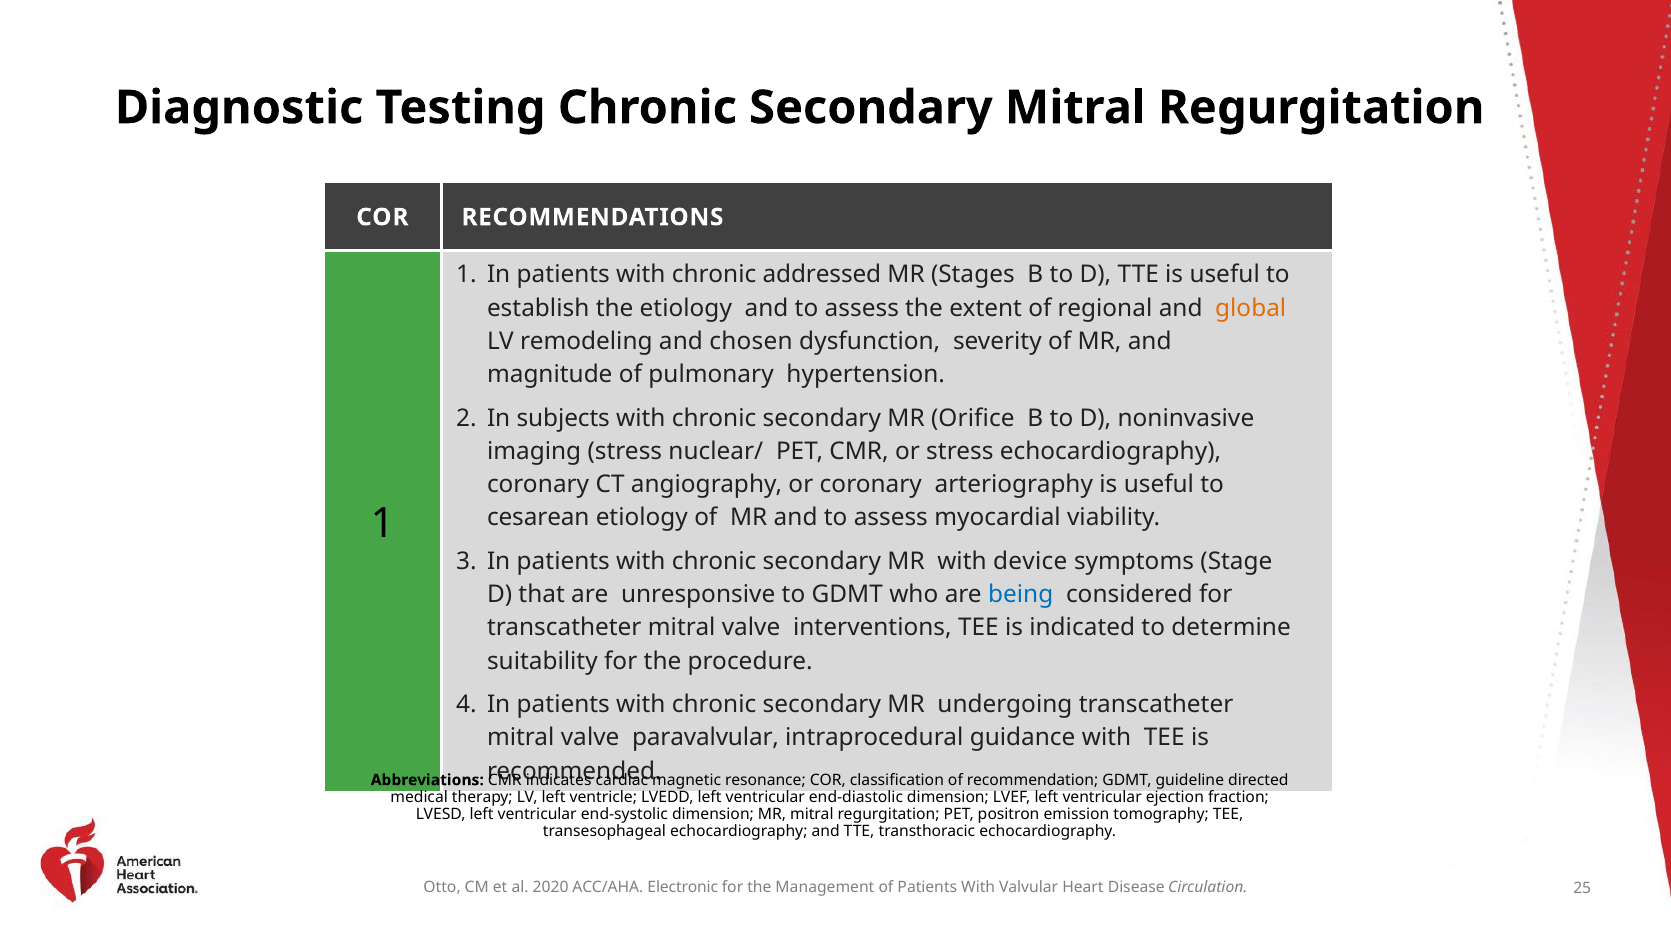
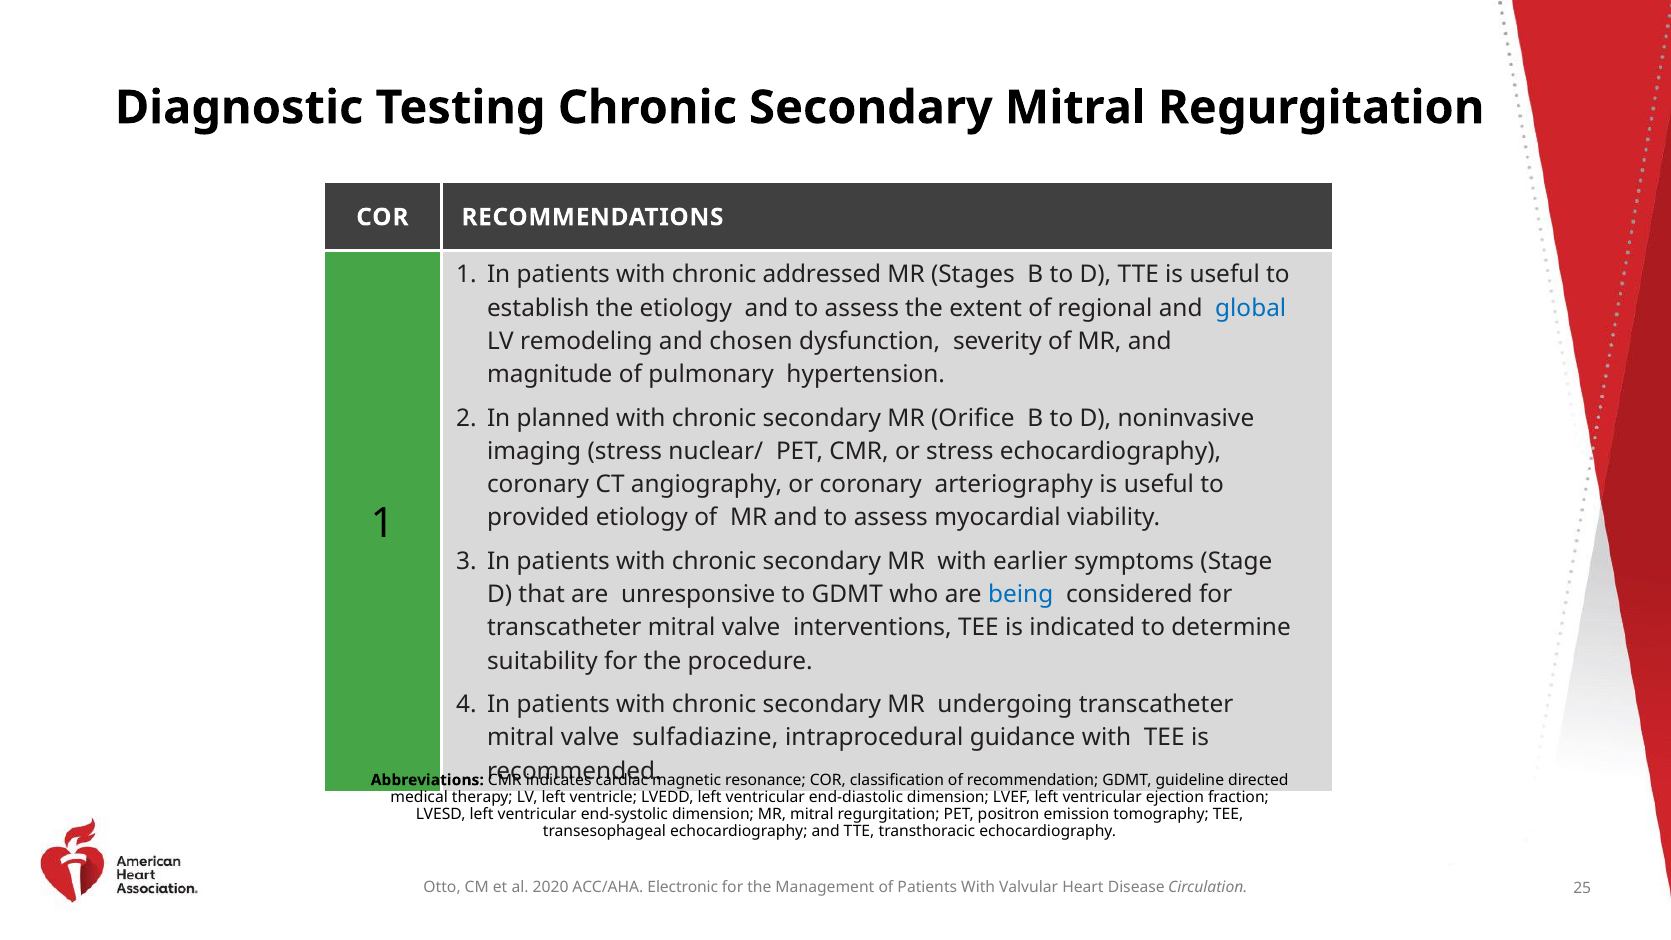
global colour: orange -> blue (1251, 308)
subjects: subjects -> planned (563, 418)
cesarean: cesarean -> provided (538, 518)
device: device -> earlier (1030, 561)
paravalvular: paravalvular -> sulfadiazine (705, 738)
